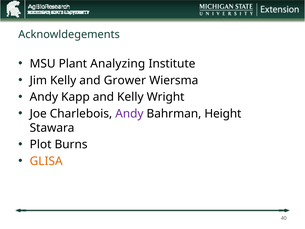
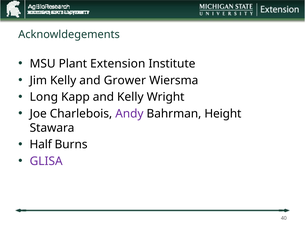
Analyzing: Analyzing -> Extension (118, 64)
Andy: Andy -> Long (44, 97)
Plot: Plot -> Half (41, 144)
GLISA colour: orange -> purple (46, 161)
